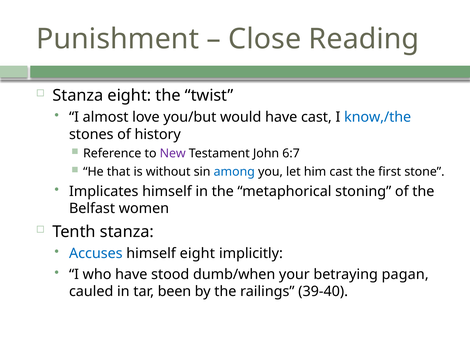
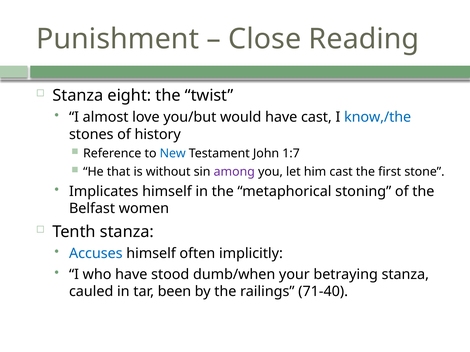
New colour: purple -> blue (173, 154)
6:7: 6:7 -> 1:7 (291, 154)
among colour: blue -> purple (234, 172)
himself eight: eight -> often (197, 254)
betraying pagan: pagan -> stanza (405, 275)
39-40: 39-40 -> 71-40 (323, 292)
